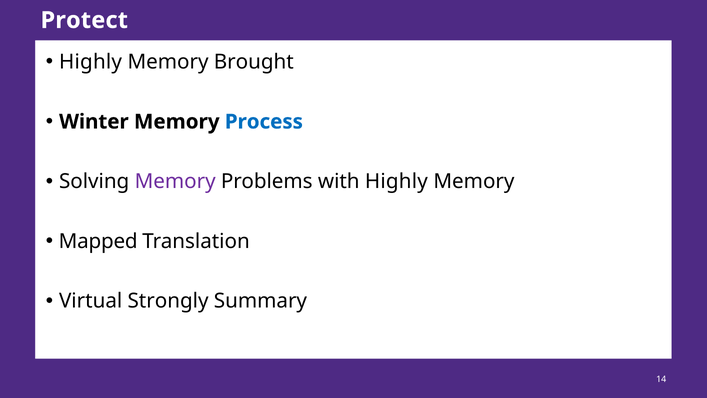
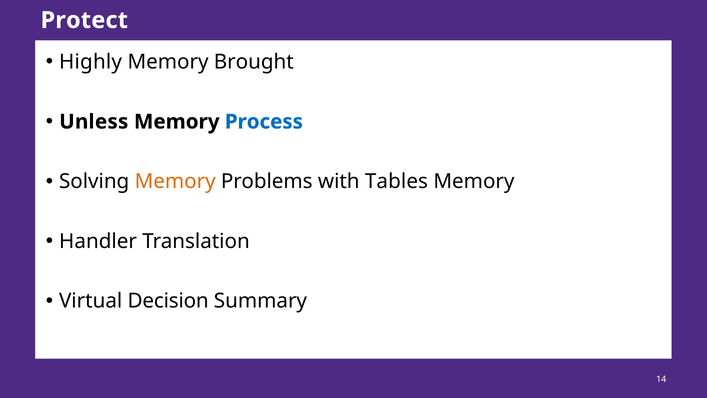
Winter: Winter -> Unless (94, 122)
Memory colour: purple -> orange (175, 181)
with Highly: Highly -> Tables (396, 181)
Mapped: Mapped -> Handler (98, 241)
Strongly: Strongly -> Decision (168, 301)
